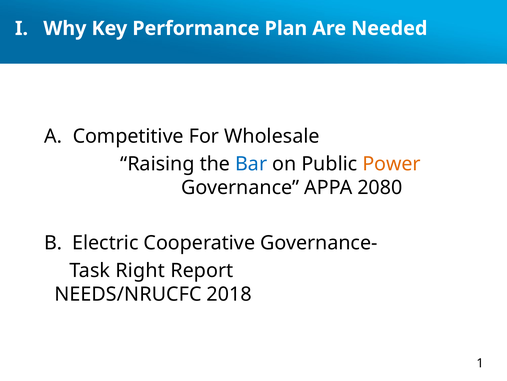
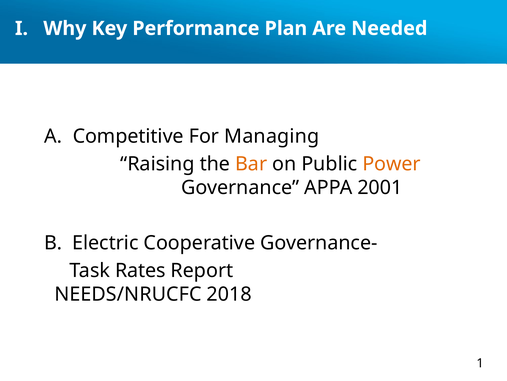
Wholesale: Wholesale -> Managing (272, 136)
Bar colour: blue -> orange (251, 164)
2080: 2080 -> 2001 (380, 187)
Right: Right -> Rates (140, 270)
